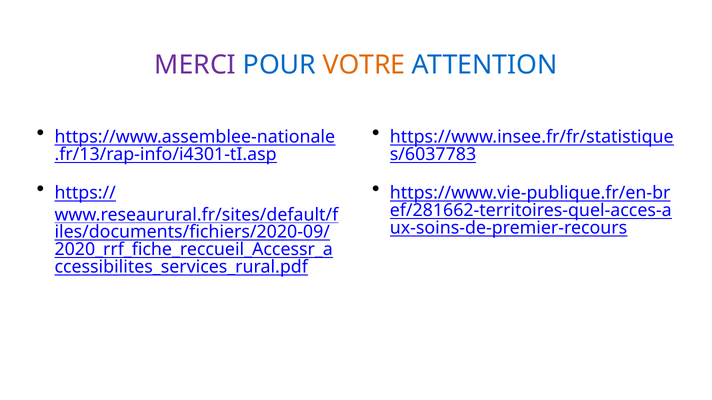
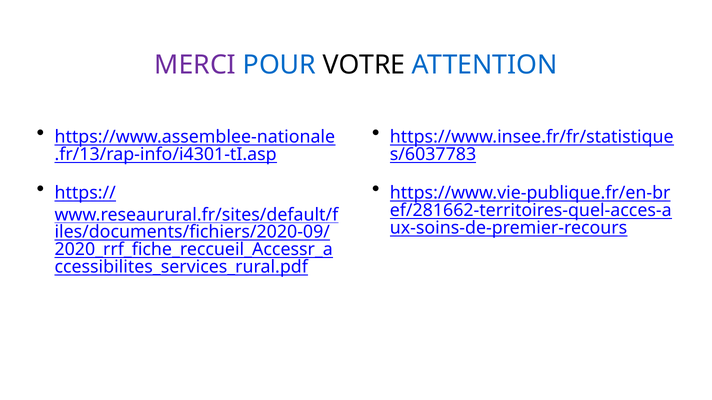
VOTRE colour: orange -> black (364, 65)
